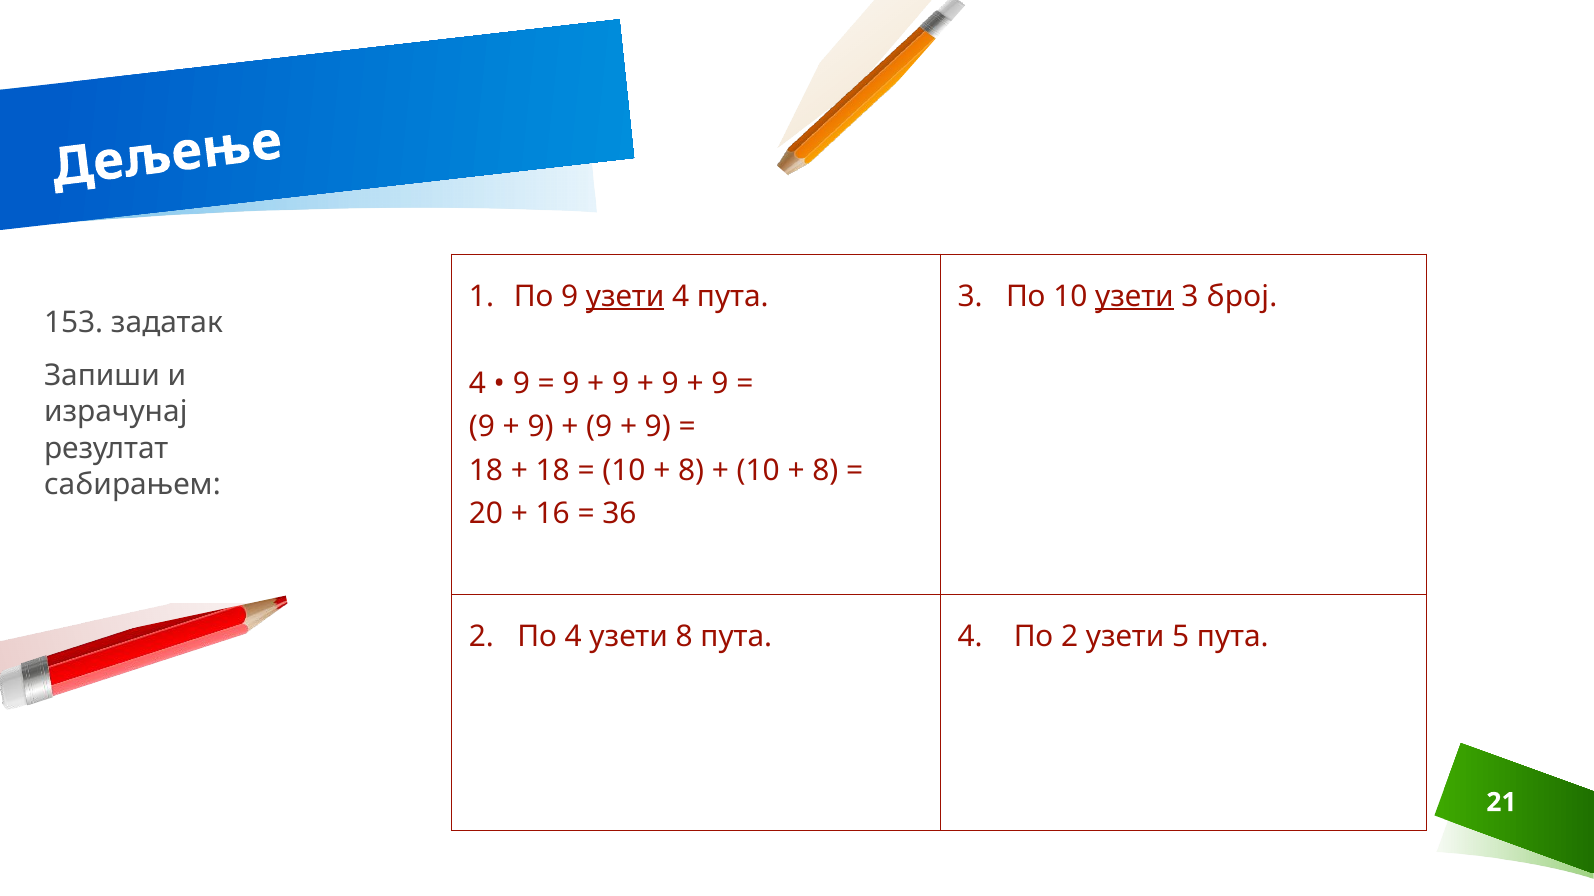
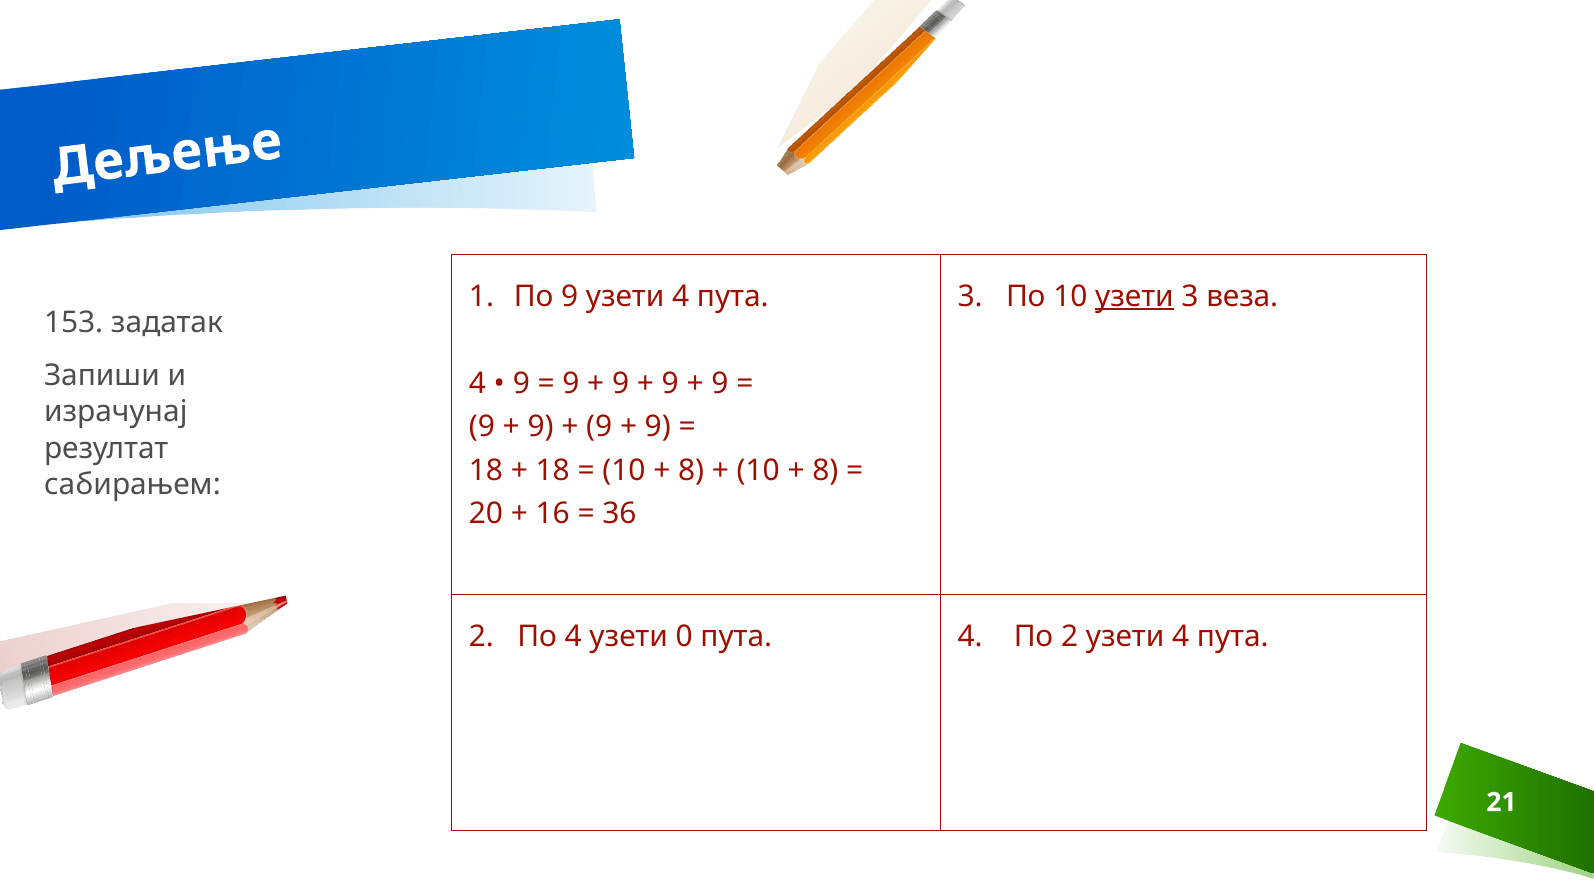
узети underline: present -> none (625, 297)
број: број -> веза (1242, 297)
узети 8: 8 -> 0 (684, 637)
2 узети 5: 5 -> 4 (1181, 637)
